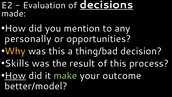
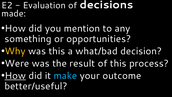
decisions underline: present -> none (106, 5)
personally: personally -> something (28, 39)
thing/bad: thing/bad -> what/bad (97, 51)
Skills: Skills -> Were (17, 63)
make colour: light green -> light blue (65, 76)
better/model: better/model -> better/useful (36, 86)
